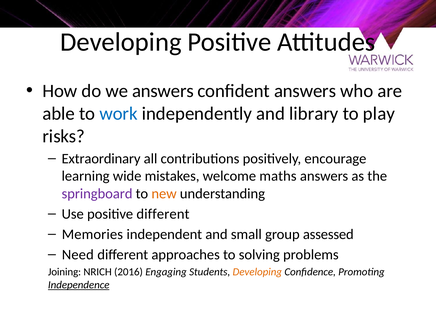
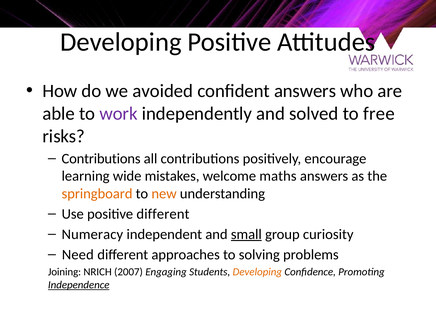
we answers: answers -> avoided (163, 91)
work colour: blue -> purple (119, 114)
library: library -> solved (314, 114)
play: play -> free (379, 114)
Extraordinary: Extraordinary -> Contributions (101, 159)
springboard colour: purple -> orange (97, 194)
Memories: Memories -> Numeracy (92, 234)
small underline: none -> present (246, 234)
assessed: assessed -> curiosity (328, 234)
2016: 2016 -> 2007 (128, 272)
